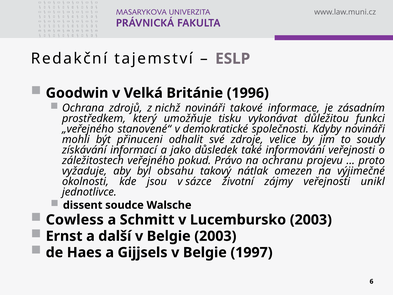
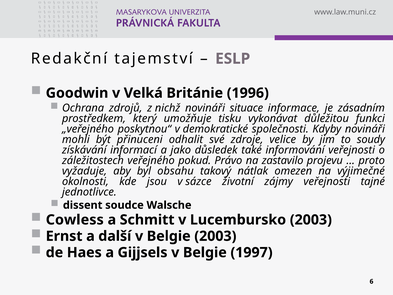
takové: takové -> situace (246, 108)
stanovené“: stanovené“ -> poskytnou“ (144, 129)
ochranu: ochranu -> zastavilo (283, 160)
unikl: unikl -> tajné (373, 181)
